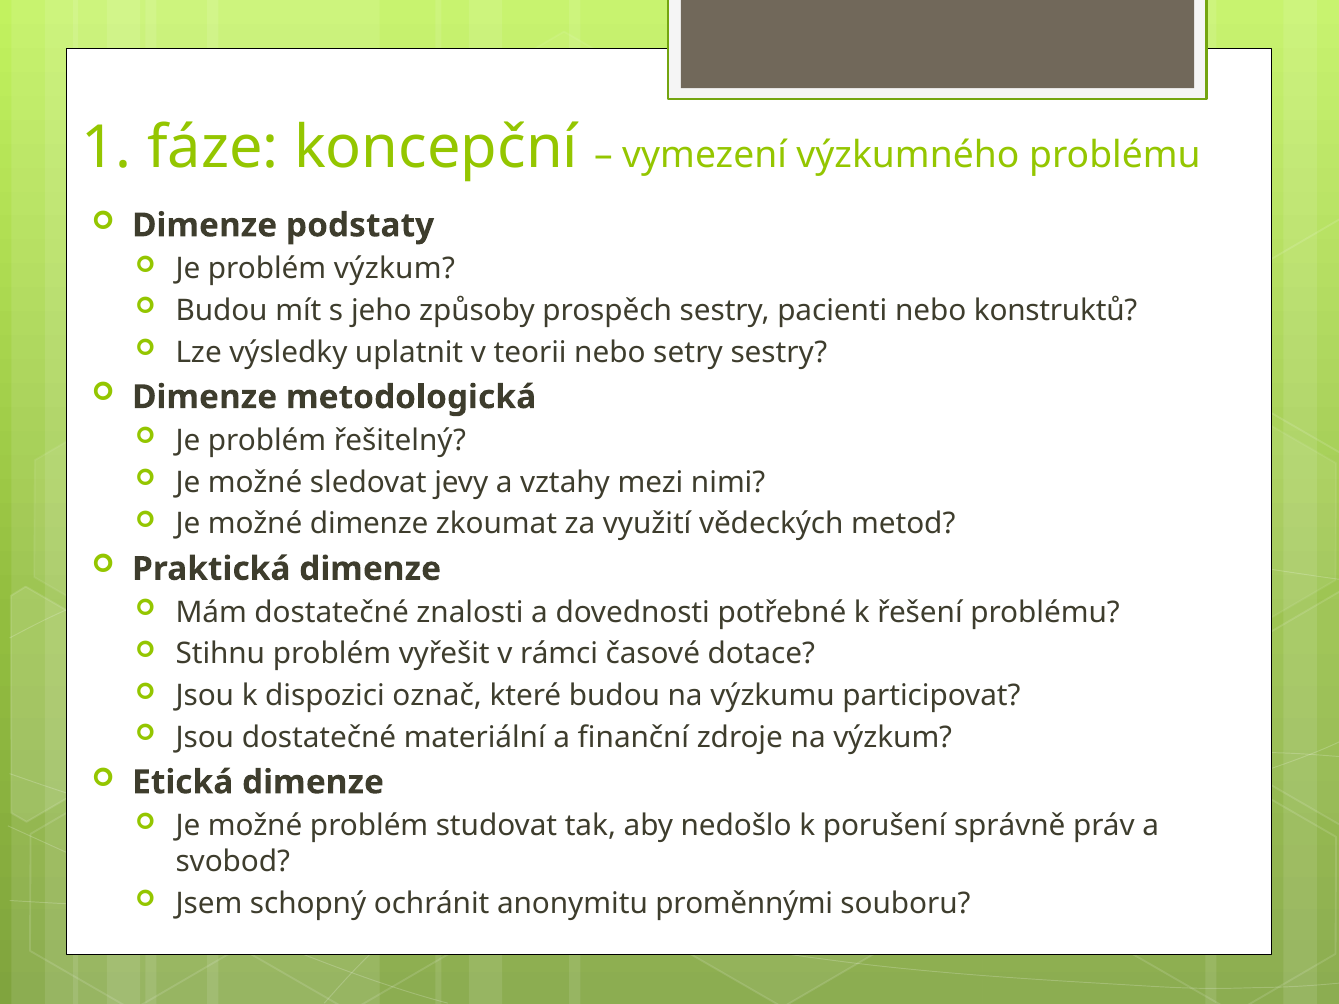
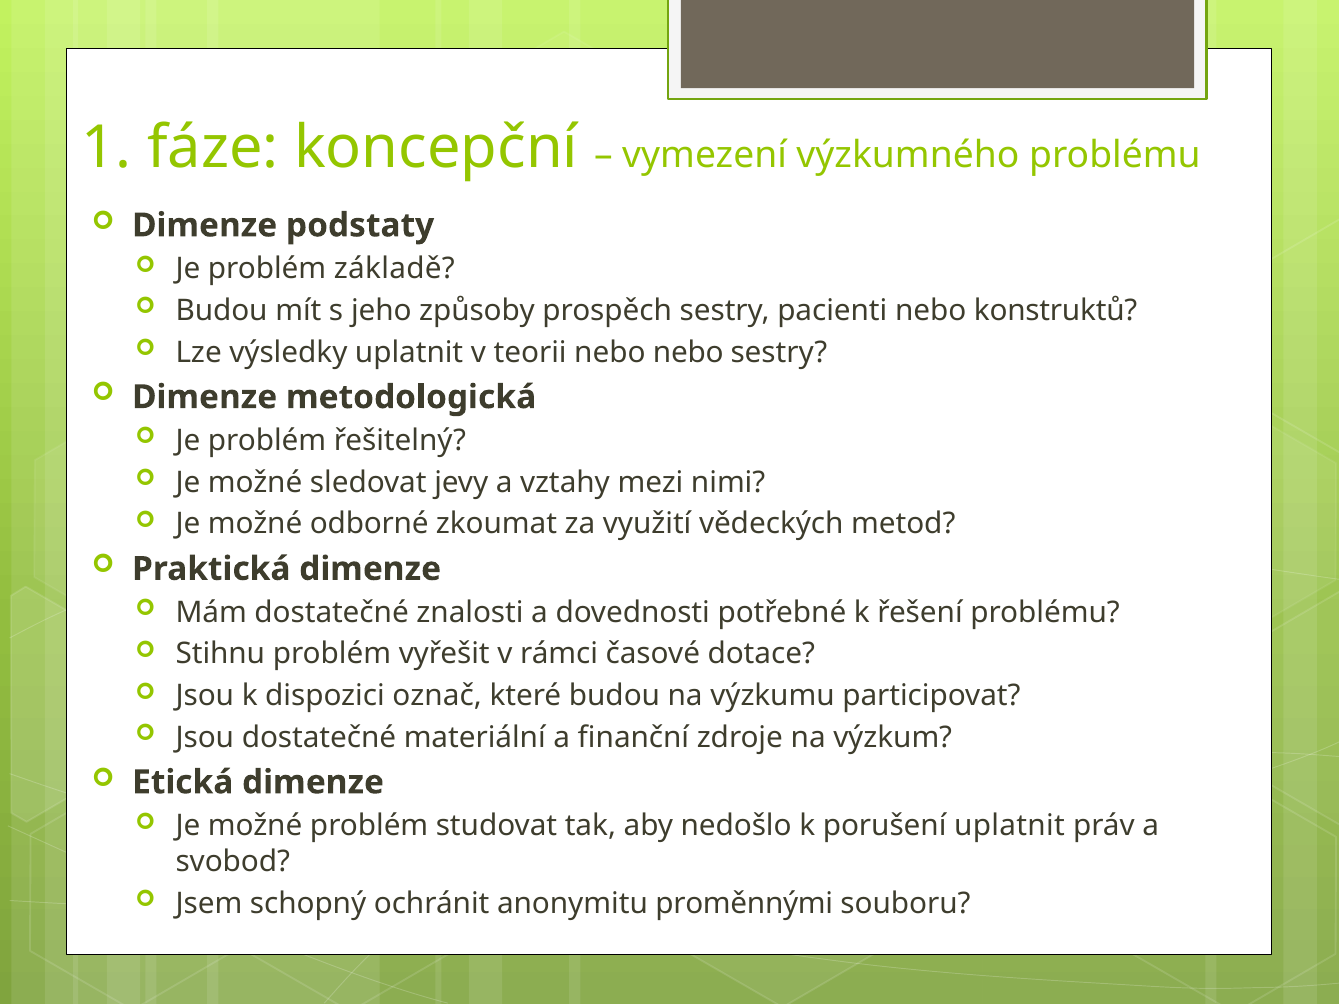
problém výzkum: výzkum -> základě (394, 269)
nebo setry: setry -> nebo (688, 352)
možné dimenze: dimenze -> odborné (369, 524)
porušení správně: správně -> uplatnit (1010, 826)
